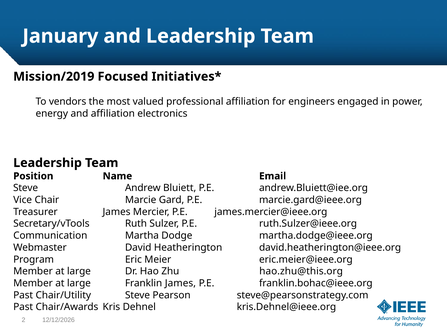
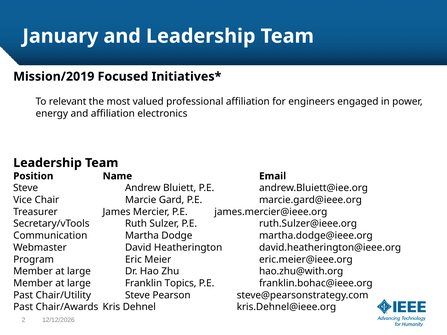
vendors: vendors -> relevant (68, 102)
hao.zhu@this.org: hao.zhu@this.org -> hao.zhu@with.org (301, 272)
Franklin James: James -> Topics (181, 283)
